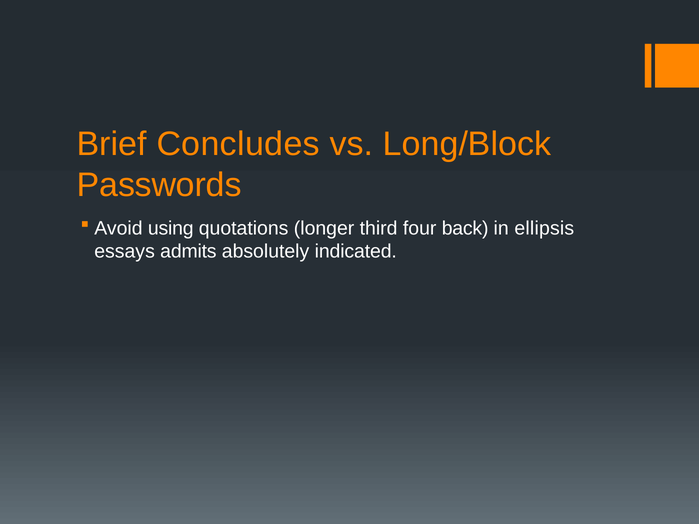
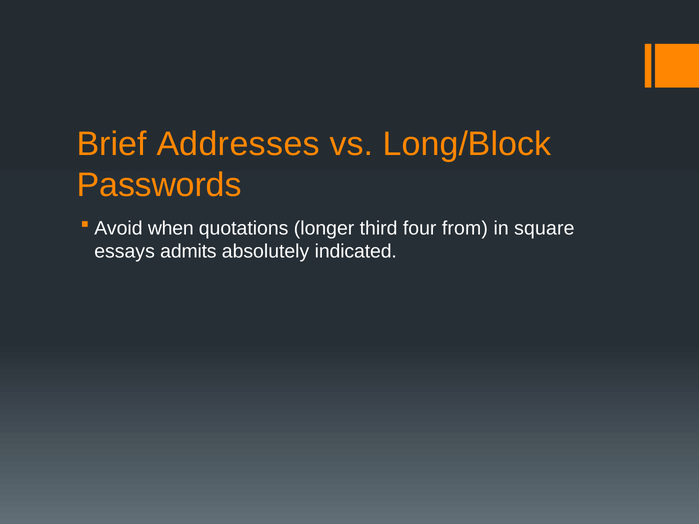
Concludes: Concludes -> Addresses (238, 144)
using: using -> when (171, 228)
back: back -> from (465, 228)
ellipsis: ellipsis -> square (544, 228)
